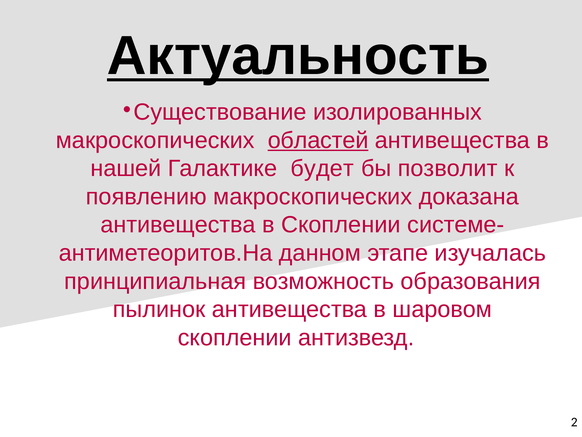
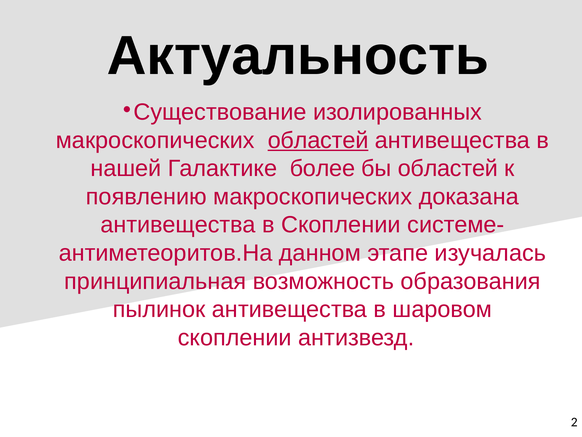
Актуальность underline: present -> none (298, 56)
будет: будет -> более (322, 168)
бы позволит: позволит -> областей (448, 168)
